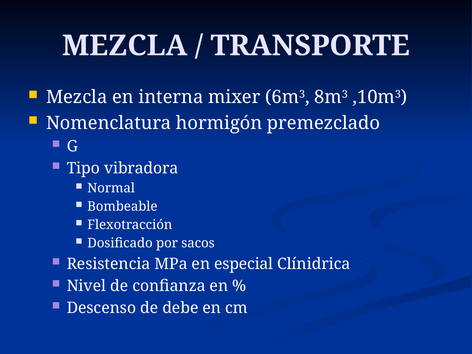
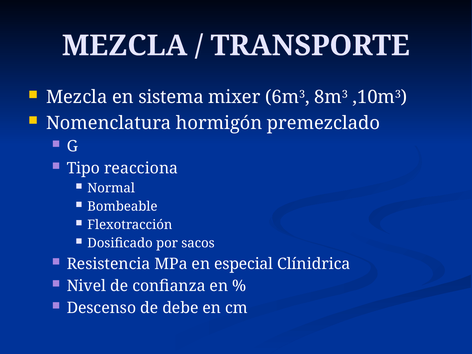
interna: interna -> sistema (171, 97)
vibradora: vibradora -> reacciona (141, 168)
